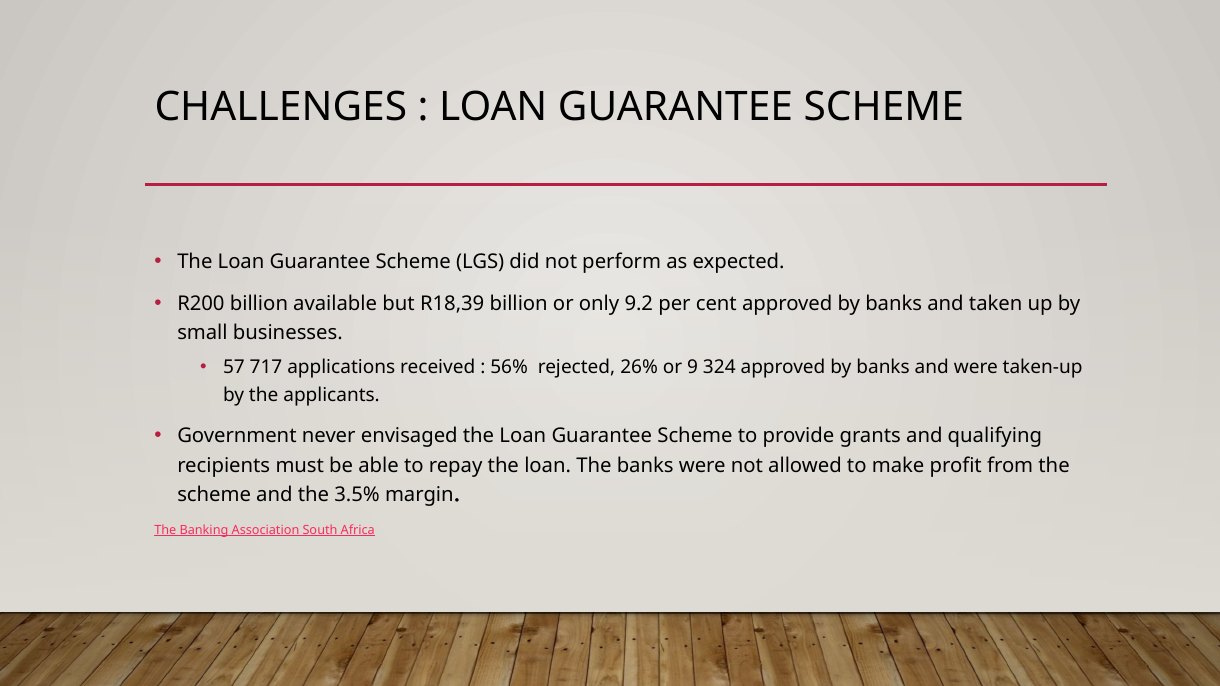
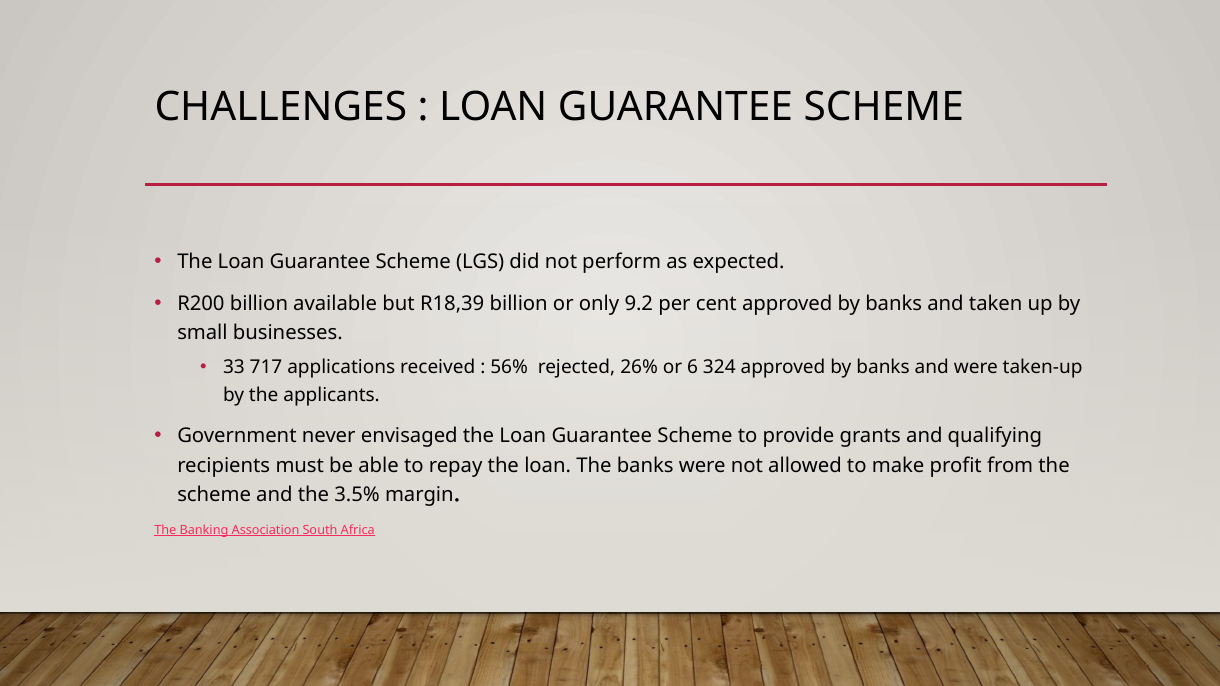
57: 57 -> 33 (234, 368)
9: 9 -> 6 (693, 368)
